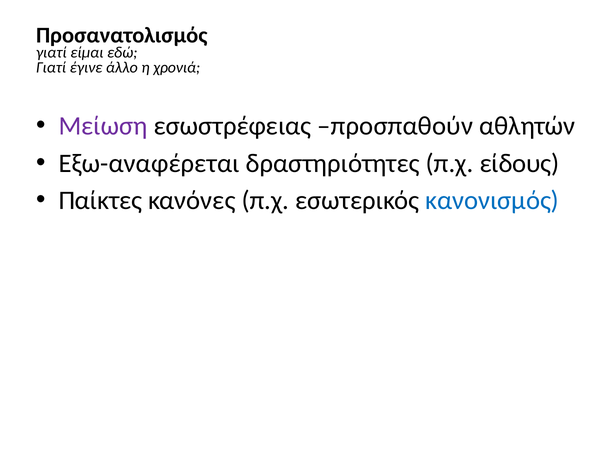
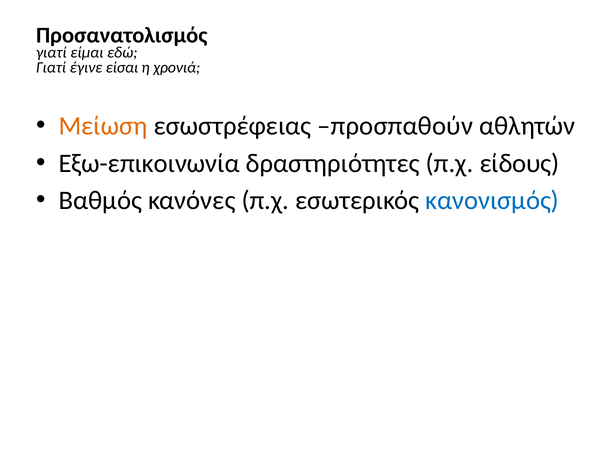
άλλο: άλλο -> είσαι (122, 68)
Μείωση colour: purple -> orange (103, 126)
Εξω-αναφέρεται: Εξω-αναφέρεται -> Εξω-επικοινωνία (149, 163)
Παίκτες: Παίκτες -> Βαθμός (100, 201)
